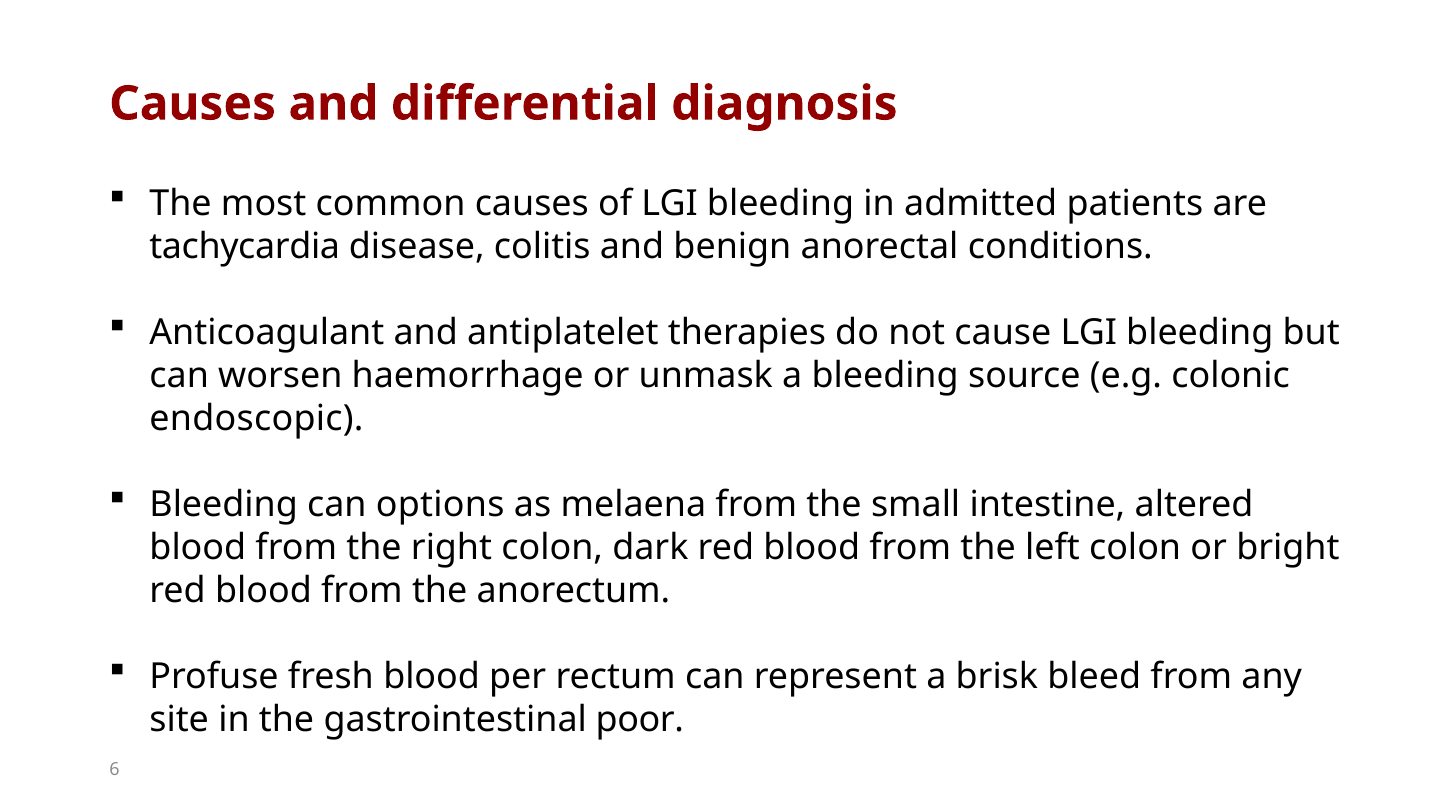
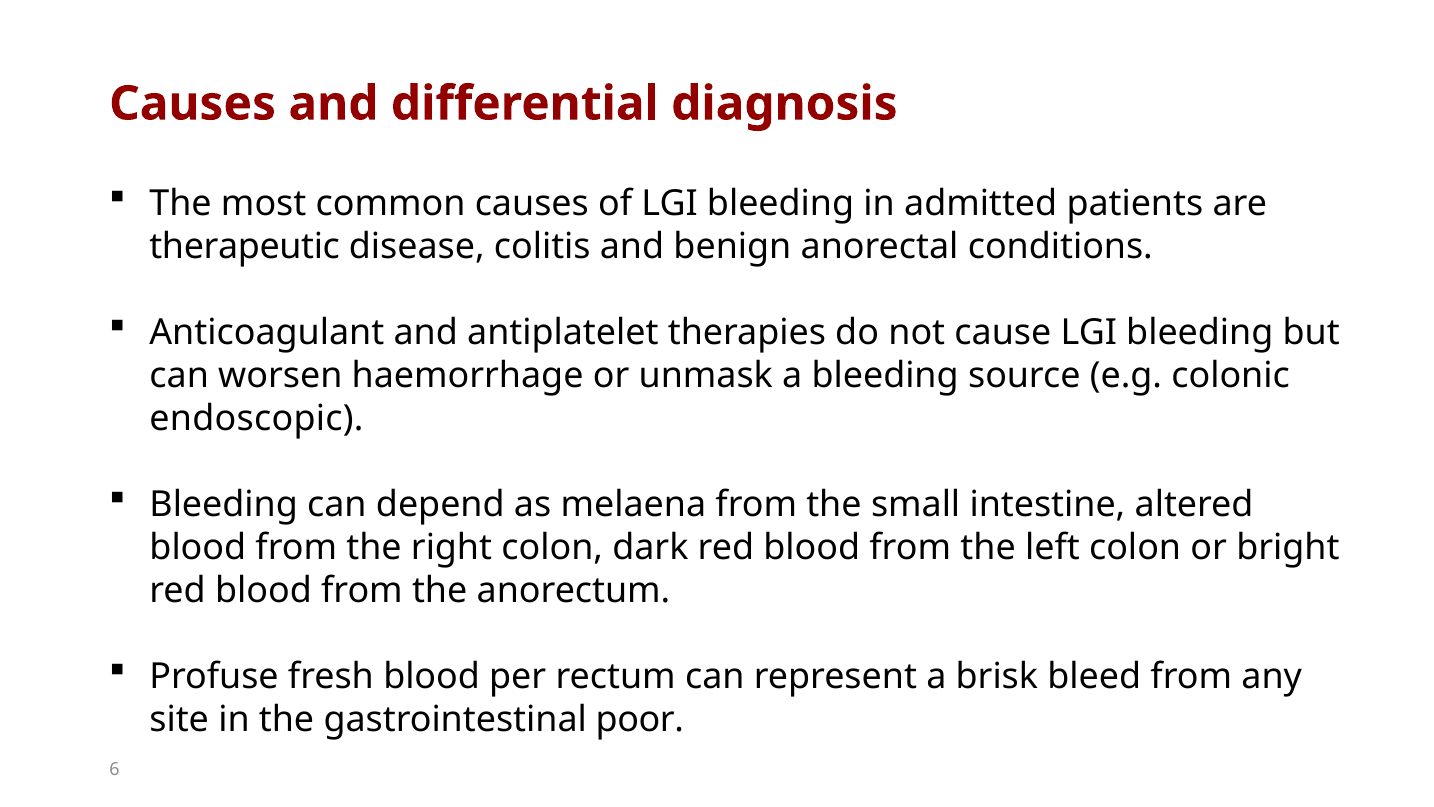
tachycardia: tachycardia -> therapeutic (245, 246)
options: options -> depend (440, 504)
